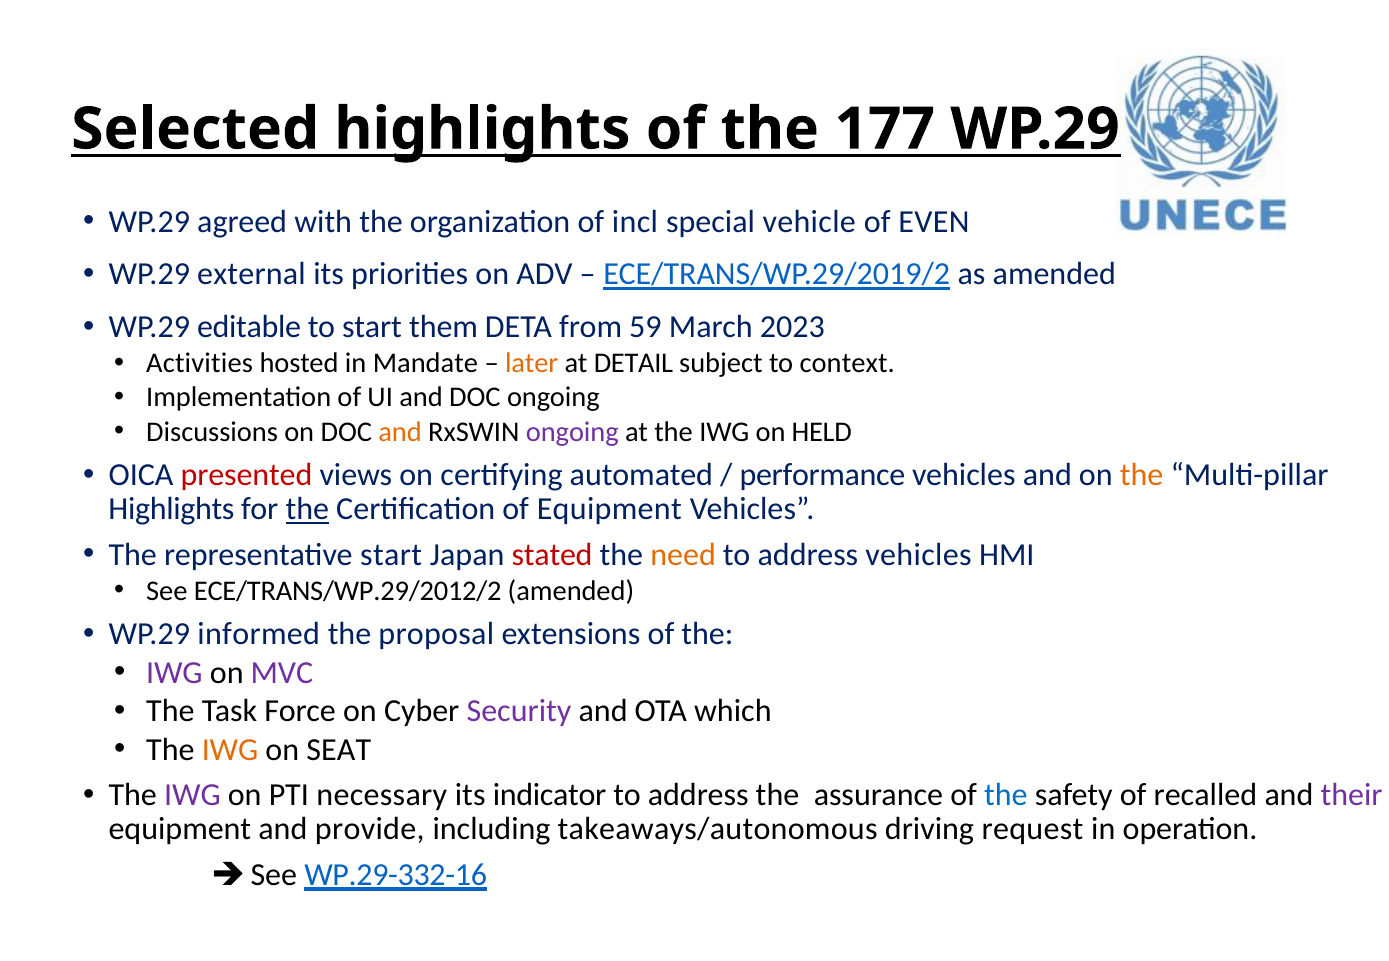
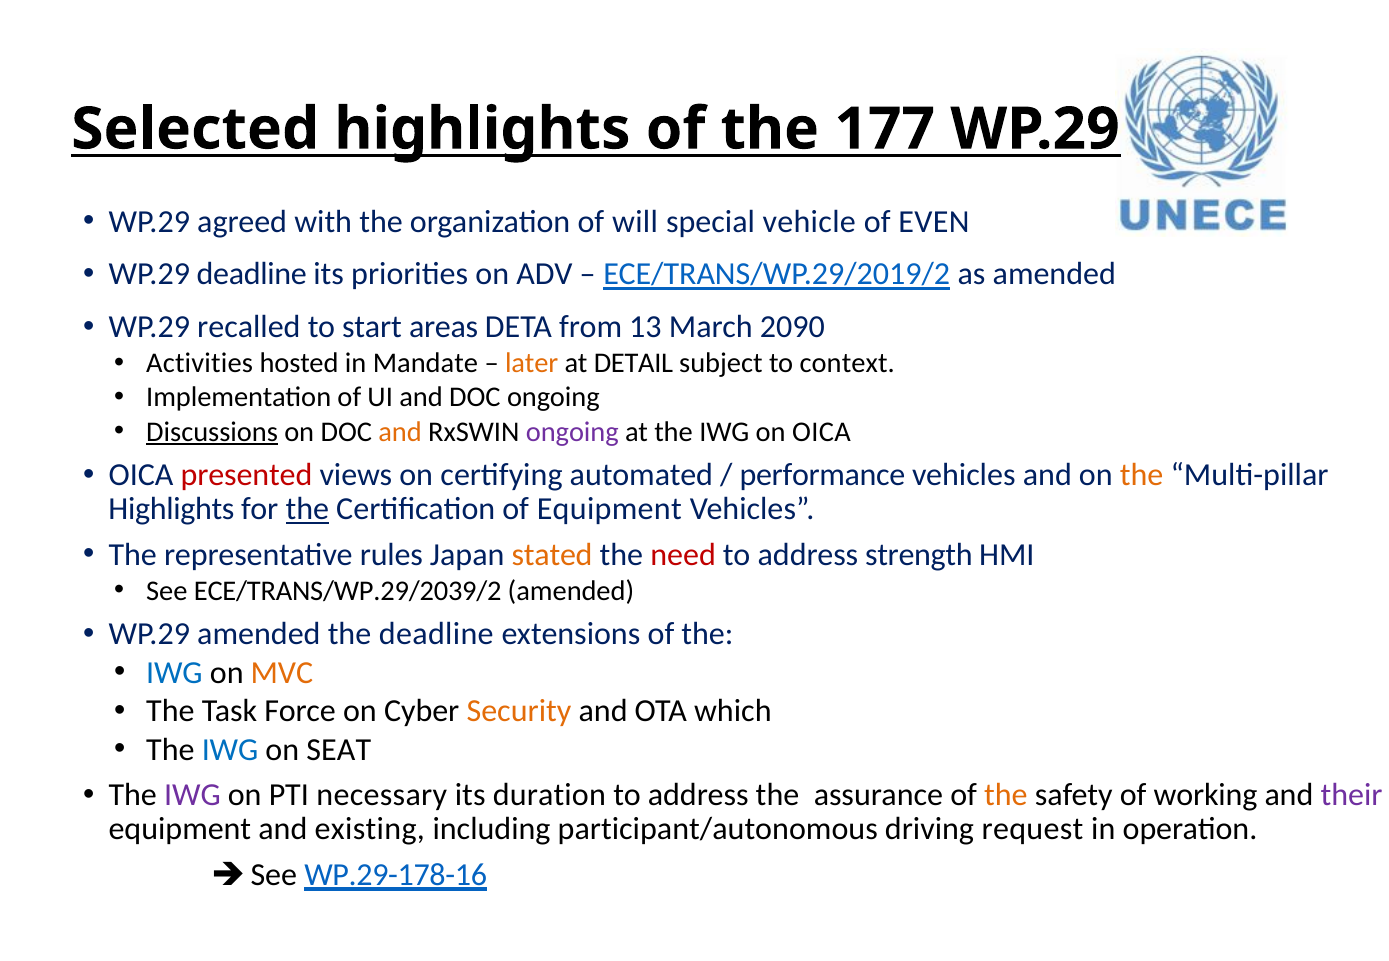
incl: incl -> will (635, 222)
WP.29 external: external -> deadline (252, 275)
editable: editable -> recalled (249, 327)
them: them -> areas (444, 327)
59: 59 -> 13 (645, 327)
2023: 2023 -> 2090 (792, 327)
Discussions underline: none -> present (212, 432)
on HELD: HELD -> OICA (821, 432)
representative start: start -> rules (391, 555)
stated colour: red -> orange (552, 555)
need colour: orange -> red (683, 555)
address vehicles: vehicles -> strength (919, 555)
ECE/TRANS/WP.29/2012/2: ECE/TRANS/WP.29/2012/2 -> ECE/TRANS/WP.29/2039/2 (348, 591)
WP.29 informed: informed -> amended (259, 634)
the proposal: proposal -> deadline (436, 634)
IWG colour: purple -> blue (174, 673)
MVC colour: purple -> orange (282, 673)
Security colour: purple -> orange (519, 712)
IWG colour: orange -> blue (230, 750)
indicator: indicator -> duration (549, 795)
the colour: blue -> orange (1006, 795)
recalled: recalled -> working (1206, 795)
provide: provide -> existing (370, 830)
takeaways/autonomous: takeaways/autonomous -> participant/autonomous (718, 830)
WP.29-332-16: WP.29-332-16 -> WP.29-178-16 (396, 876)
